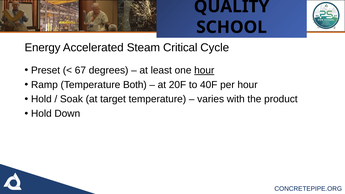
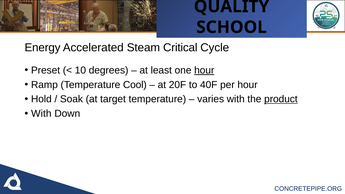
67: 67 -> 10 (80, 70)
Both: Both -> Cool (135, 85)
product underline: none -> present (281, 99)
Hold: Hold -> With (41, 114)
